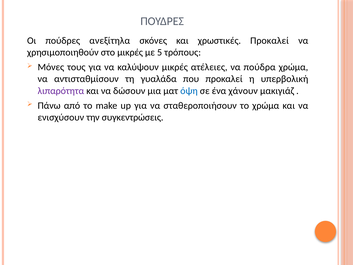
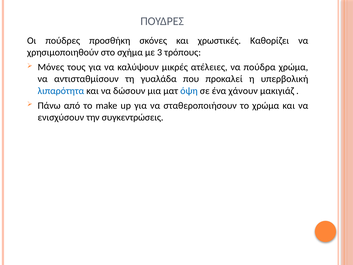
ανεξίτηλα: ανεξίτηλα -> προσθήκη (110, 41)
χρωστικές Προκαλεί: Προκαλεί -> Καθορίζει (270, 41)
στο μικρές: μικρές -> σχήμα (130, 52)
5: 5 -> 3 (160, 52)
λιπαρότητα colour: purple -> blue (61, 91)
